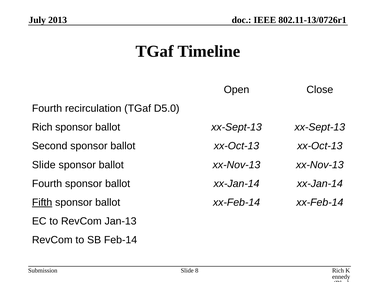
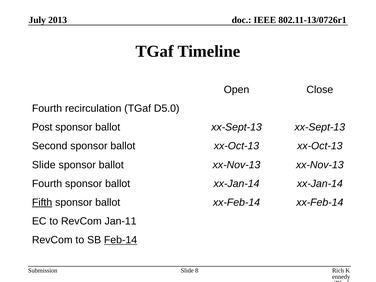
Rich: Rich -> Post (42, 127)
Jan-13: Jan-13 -> Jan-11 (121, 221)
Feb-14 underline: none -> present (121, 240)
